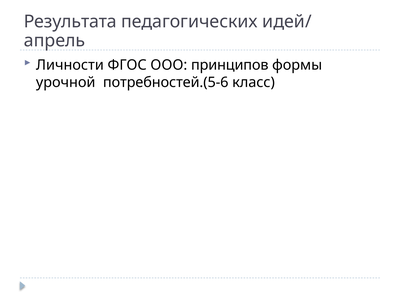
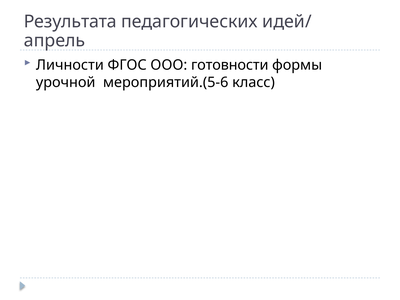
принципов: принципов -> готовности (230, 65)
потребностей.(5-6: потребностей.(5-6 -> мероприятий.(5-6 (166, 82)
